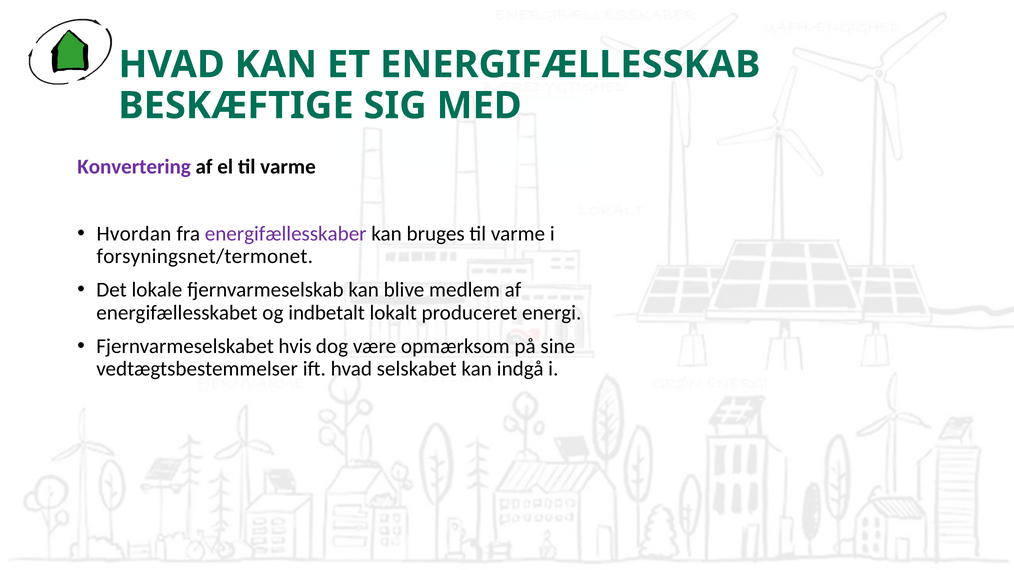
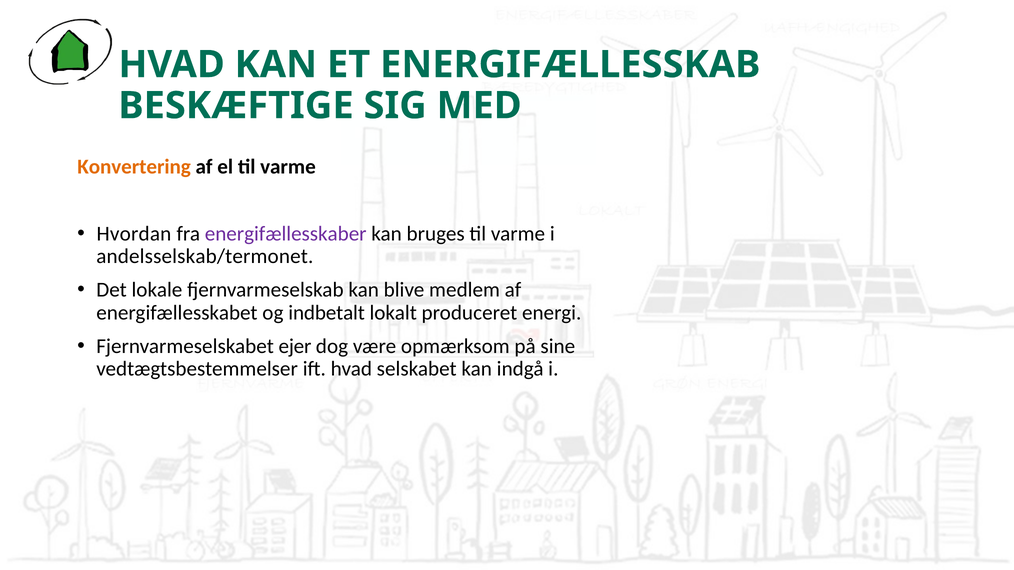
Konvertering colour: purple -> orange (134, 167)
forsyningsnet/termonet: forsyningsnet/termonet -> andelsselskab/termonet (205, 257)
hvis: hvis -> ejer (295, 346)
